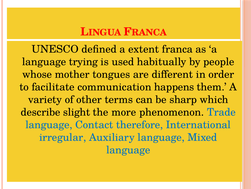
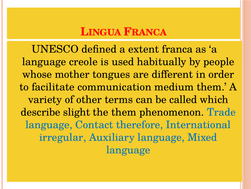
trying: trying -> creole (83, 62)
happens: happens -> medium (174, 87)
sharp: sharp -> called (183, 99)
the more: more -> them (124, 112)
